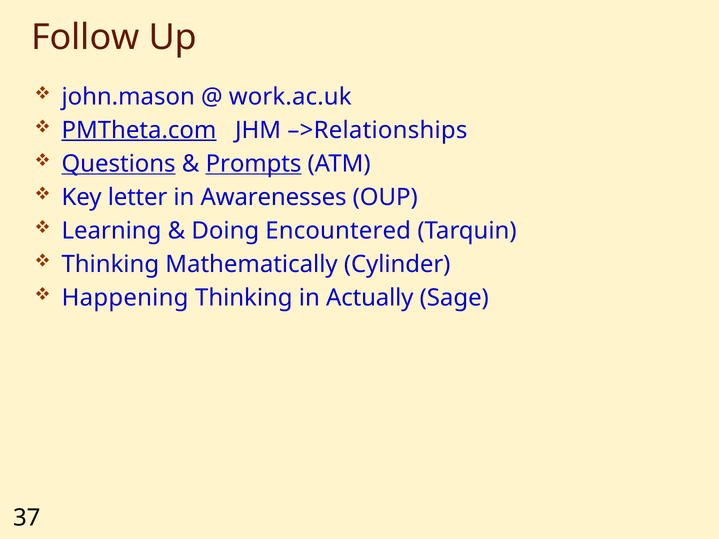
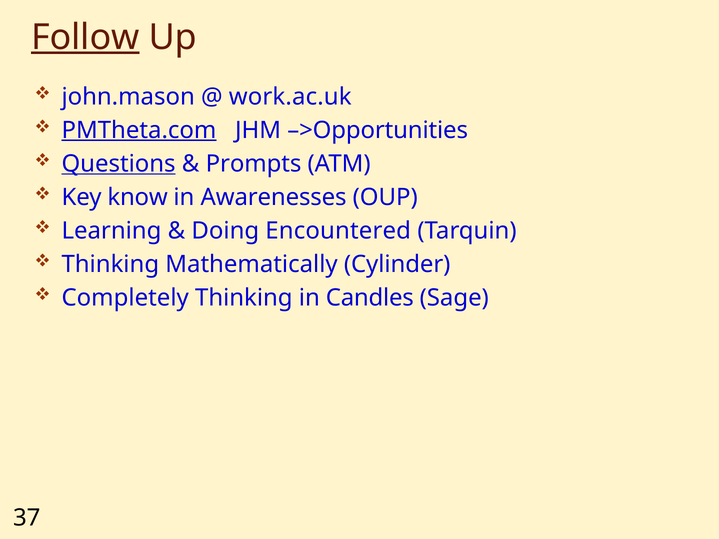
Follow underline: none -> present (85, 37)
–>Relationships: –>Relationships -> –>Opportunities (378, 130)
Prompts underline: present -> none (254, 164)
letter: letter -> know (138, 197)
Happening: Happening -> Completely (125, 298)
Actually: Actually -> Candles (370, 298)
